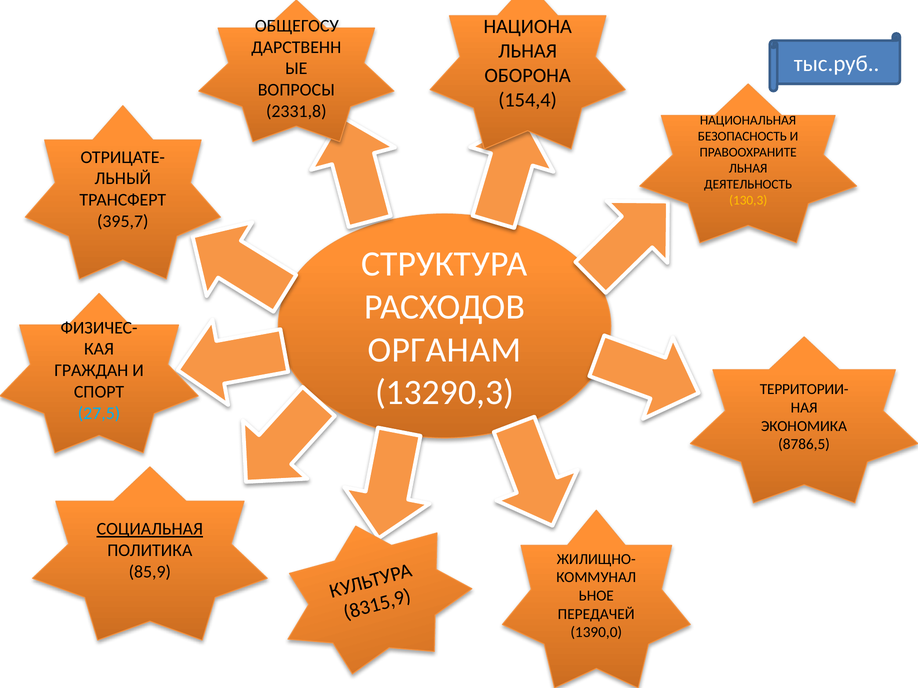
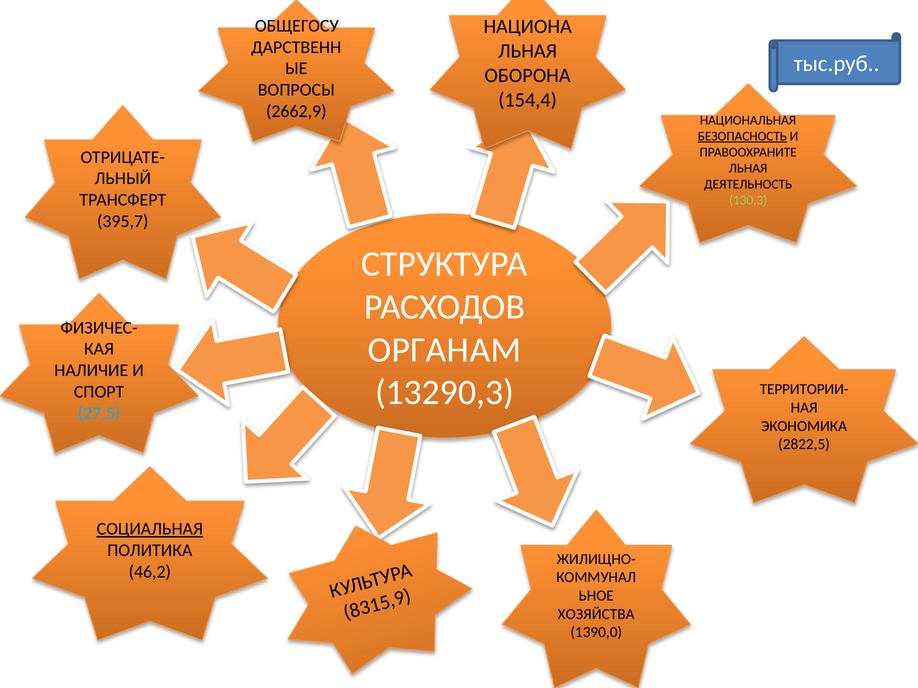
2331,8: 2331,8 -> 2662,9 (296, 111)
БЕЗОПАСНОСТЬ underline: none -> present (742, 136)
130,3 colour: yellow -> light green (748, 201)
ГРАЖДАН: ГРАЖДАН -> НАЛИЧИЕ (91, 371)
8786,5: 8786,5 -> 2822,5 (804, 445)
85,9: 85,9 -> 46,2 (150, 572)
ПЕРЕДАЧЕЙ: ПЕРЕДАЧЕЙ -> ХОЗЯЙСТВА (596, 615)
